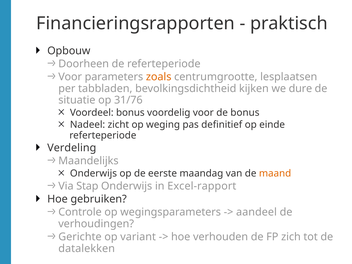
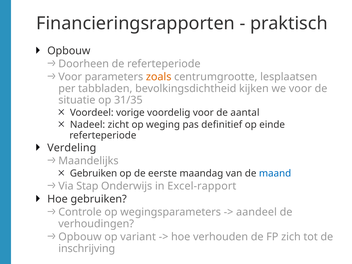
we dure: dure -> voor (300, 89)
31/76: 31/76 -> 31/35 (128, 100)
Voordeel bonus: bonus -> vorige (130, 113)
de bonus: bonus -> aantal (245, 113)
Onderwijs: Onderwijs -> Gebruiken (94, 173)
maand colour: orange -> blue (275, 173)
Gerichte: Gerichte -> Opbouw (80, 237)
datalekken: datalekken -> inschrijving (87, 248)
